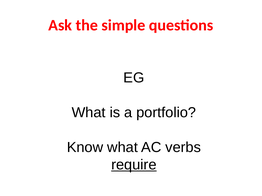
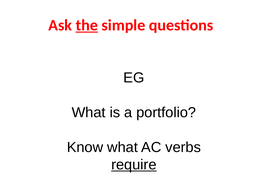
the underline: none -> present (87, 25)
